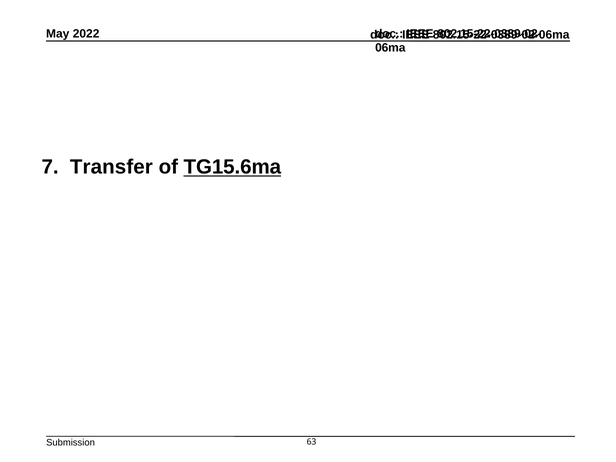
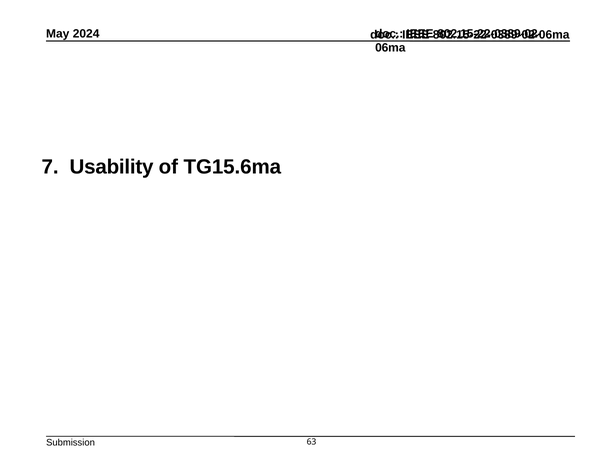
2022: 2022 -> 2024 (86, 34)
Transfer: Transfer -> Usability (112, 167)
TG15.6ma underline: present -> none (232, 167)
